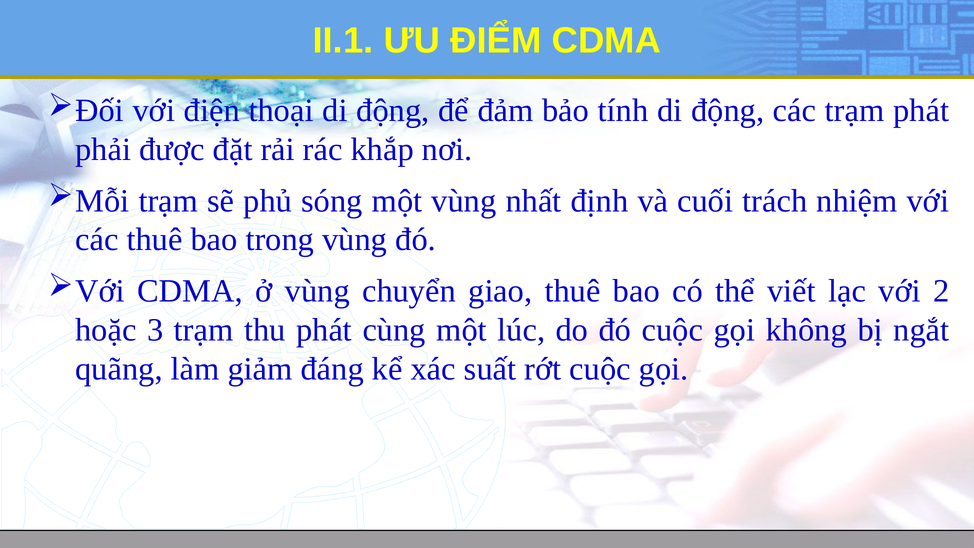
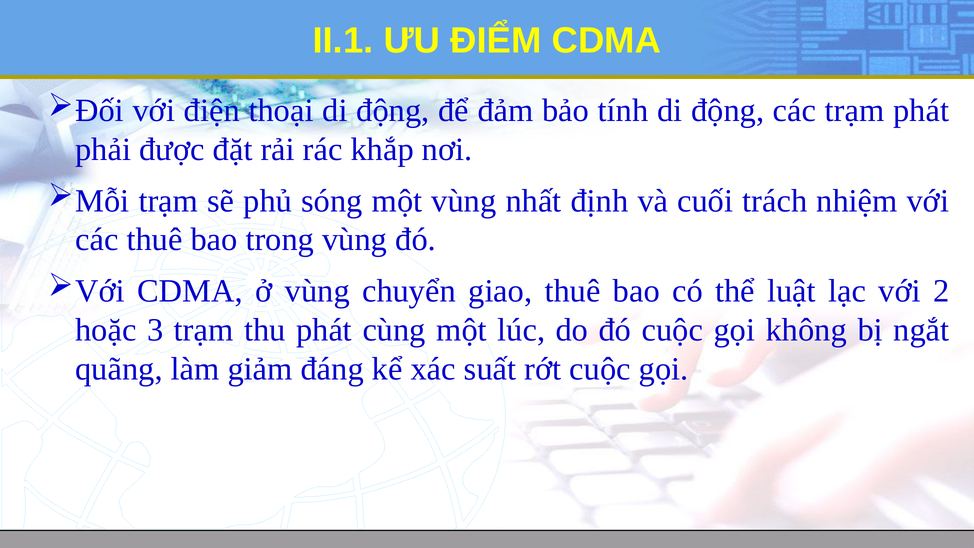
viết: viết -> luật (792, 291)
